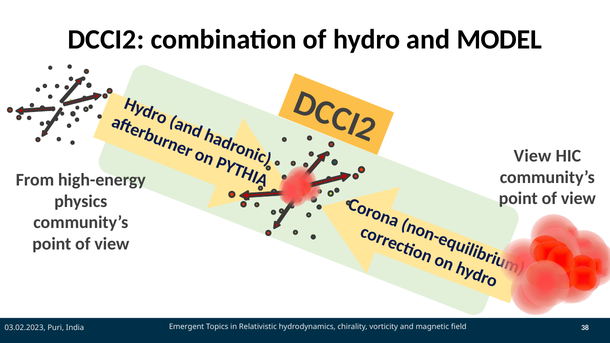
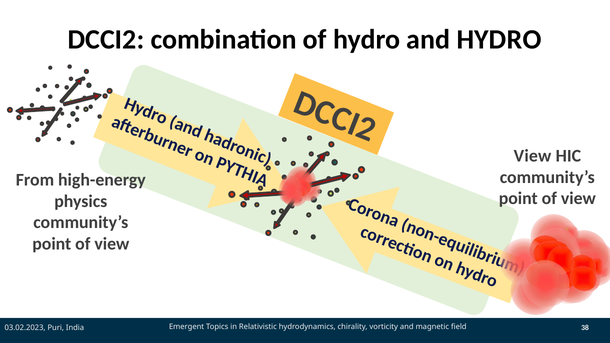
and MODEL: MODEL -> HYDRO (499, 40)
